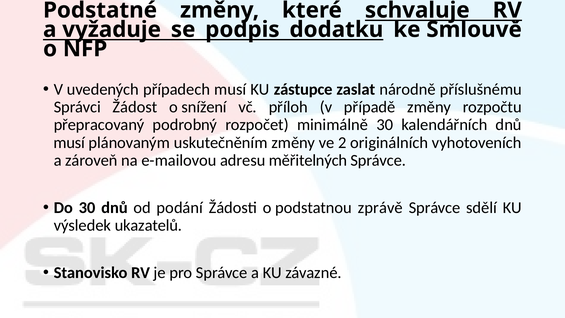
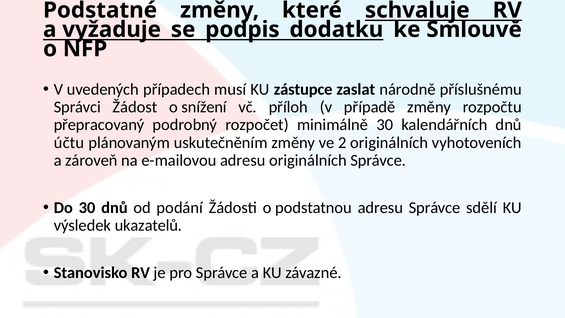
musí: musí -> účtu (69, 143)
adresu měřitelných: měřitelných -> originálních (308, 160)
podstatnou zprávě: zprávě -> adresu (380, 208)
